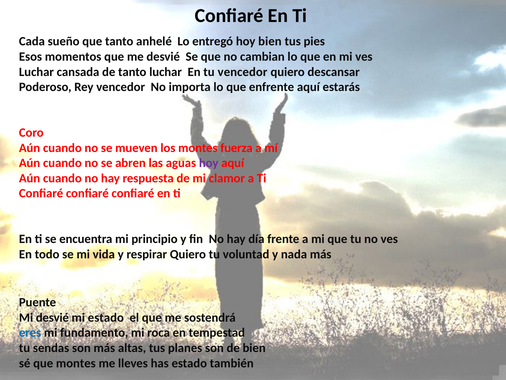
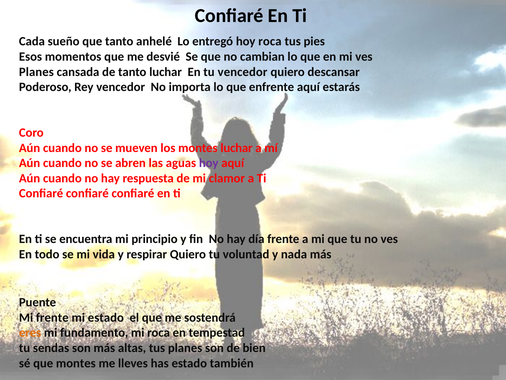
hoy bien: bien -> roca (270, 41)
Luchar: Luchar -> Planes (36, 72)
montes fuerza: fuerza -> luchar (237, 148)
Mi desvié: desvié -> frente (52, 317)
eres colour: blue -> orange (30, 332)
